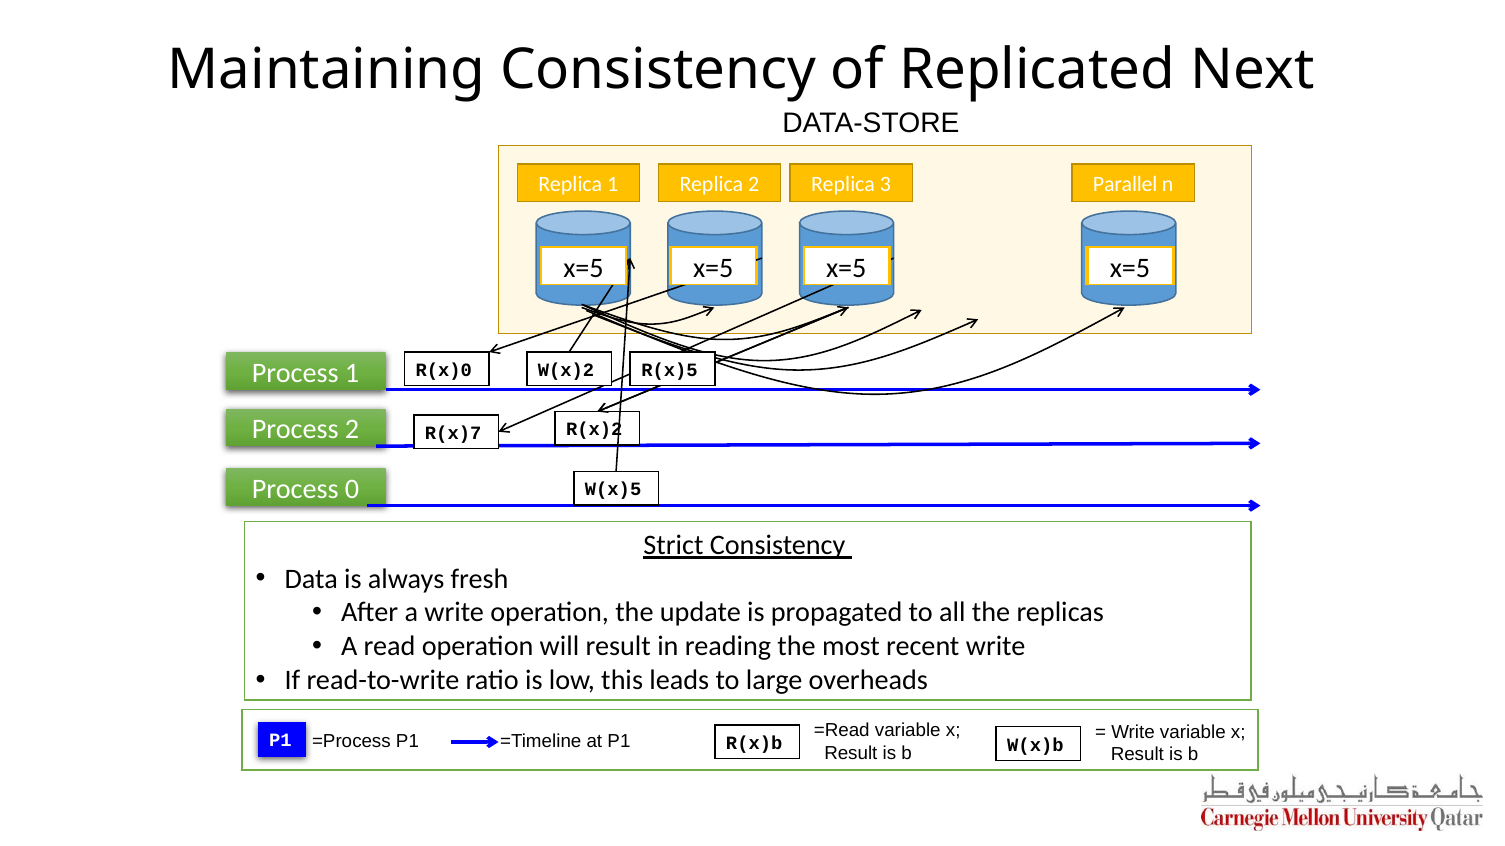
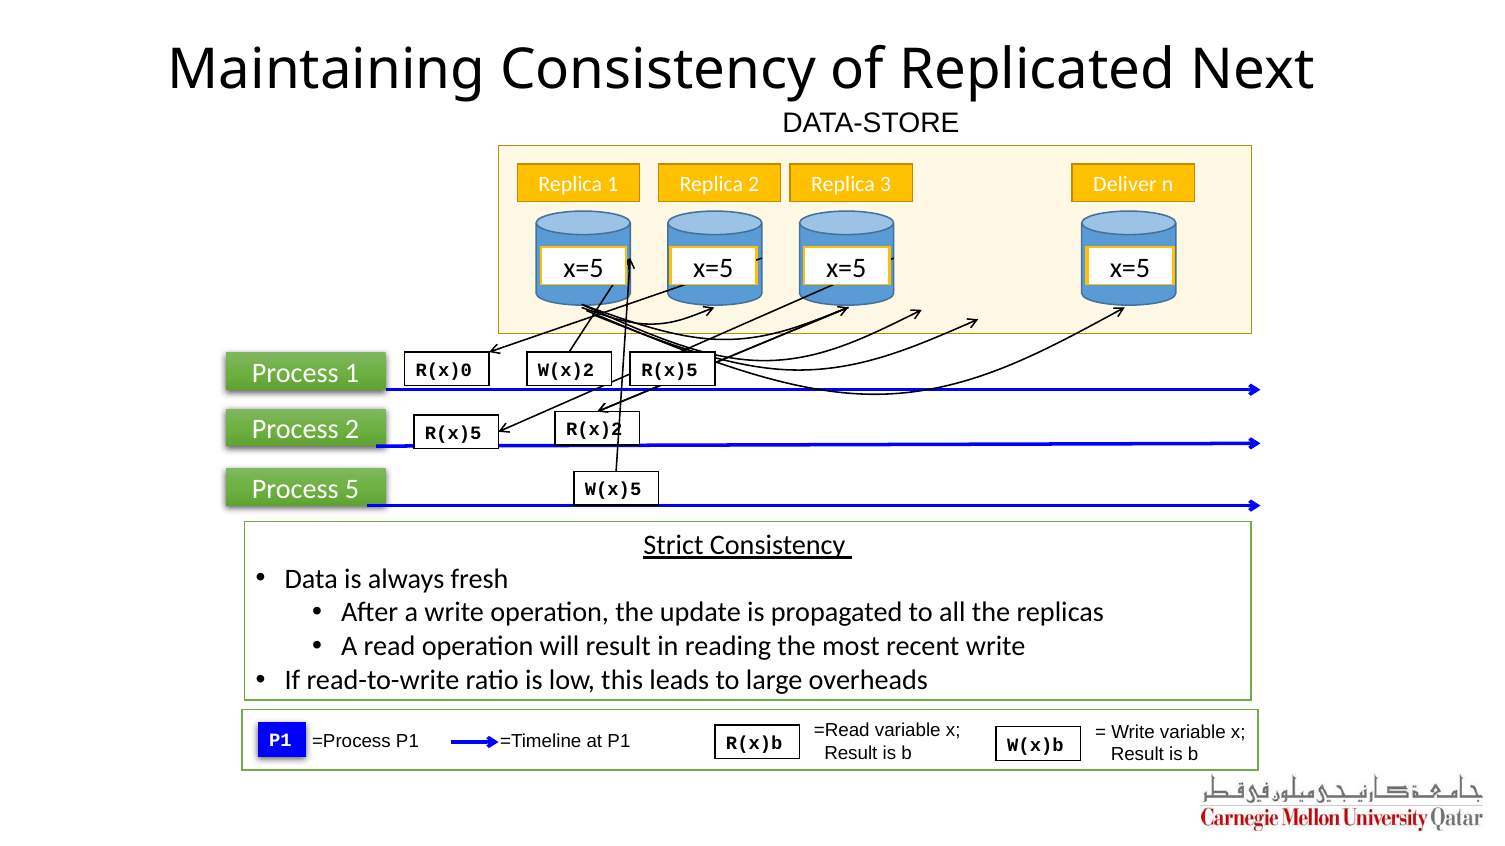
Parallel: Parallel -> Deliver (1125, 185)
R(x)7: R(x)7 -> R(x)5 (453, 433)
0: 0 -> 5 (352, 489)
